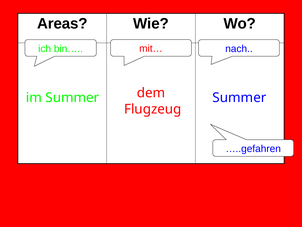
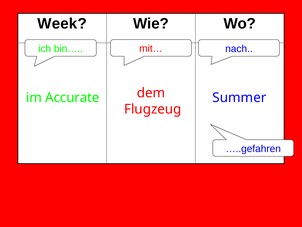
Areas: Areas -> Week (62, 24)
im Summer: Summer -> Accurate (72, 98)
